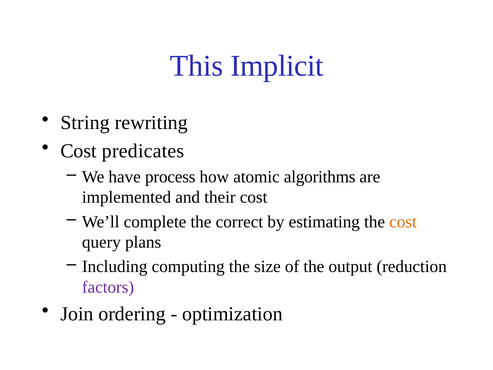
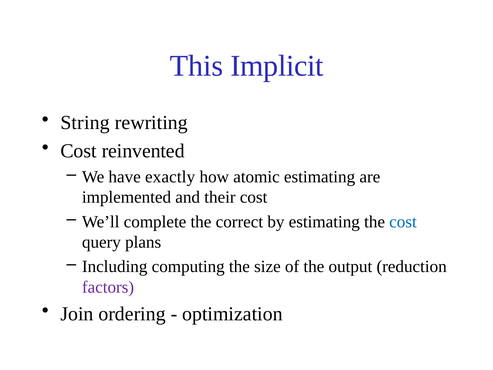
predicates: predicates -> reinvented (143, 151)
process: process -> exactly (170, 177)
atomic algorithms: algorithms -> estimating (320, 177)
cost colour: orange -> blue (403, 222)
